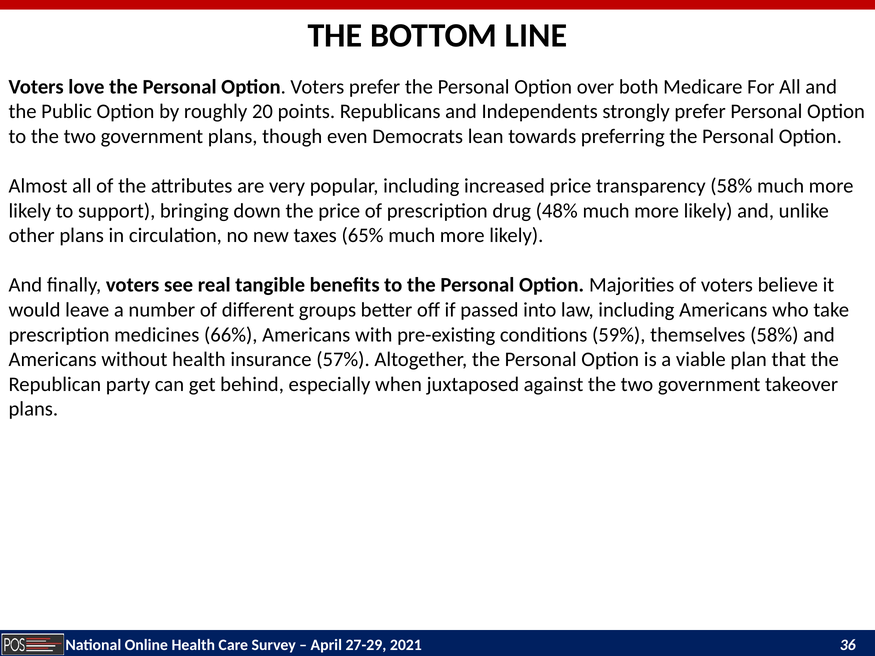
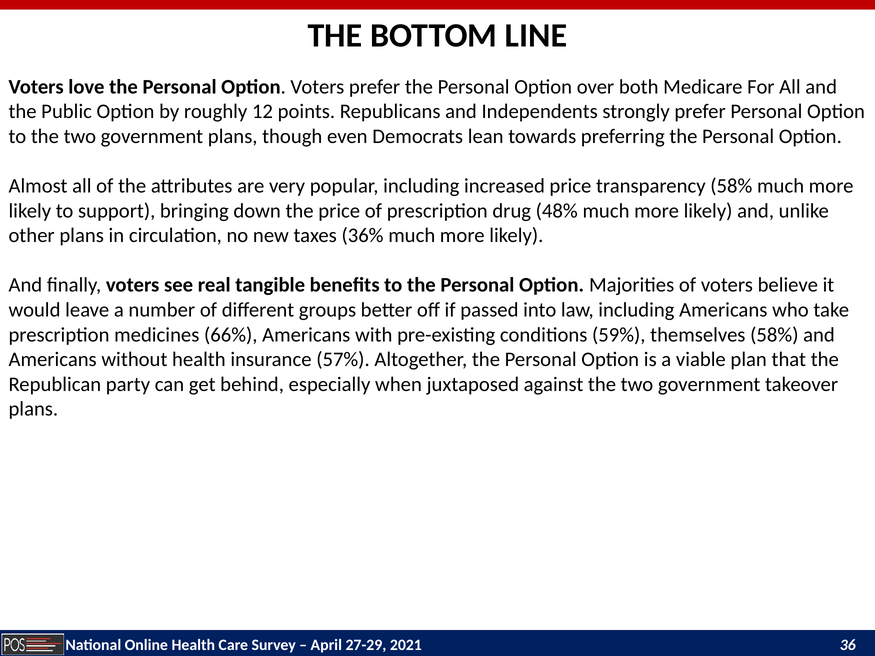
20: 20 -> 12 (262, 112)
65%: 65% -> 36% (363, 236)
